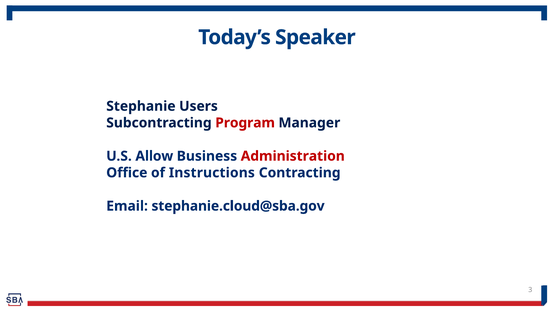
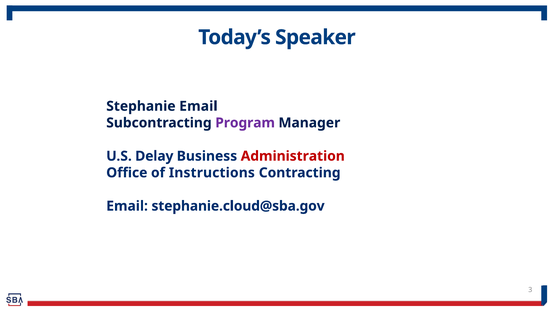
Stephanie Users: Users -> Email (198, 106)
Program colour: red -> purple (245, 123)
Allow: Allow -> Delay (154, 156)
